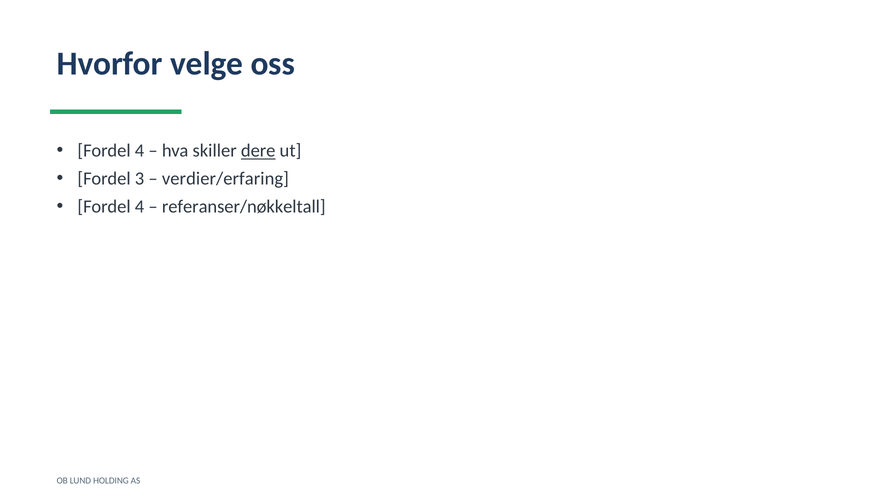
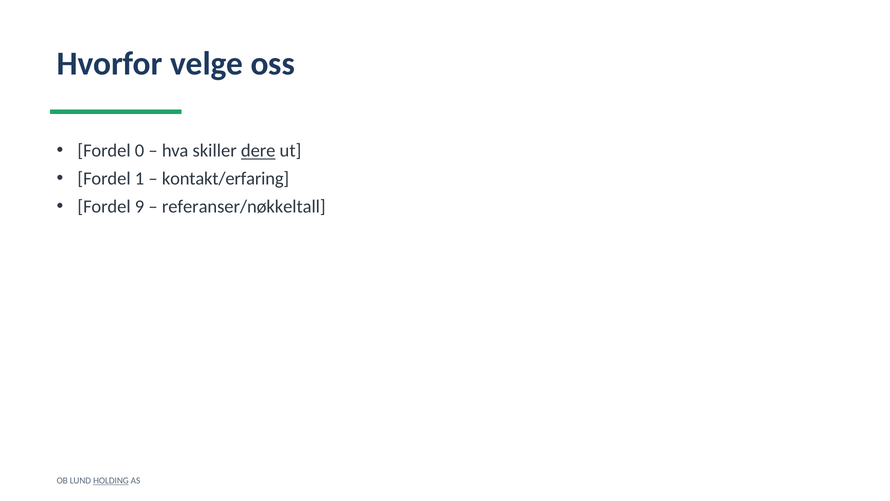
4: 4 -> 0 (140, 151)
3: 3 -> 1 (140, 179)
verdier/erfaring: verdier/erfaring -> kontakt/erfaring (226, 179)
4: 4 -> 9 (140, 206)
HOLDING underline: none -> present (111, 480)
